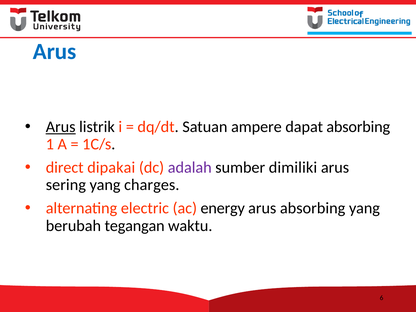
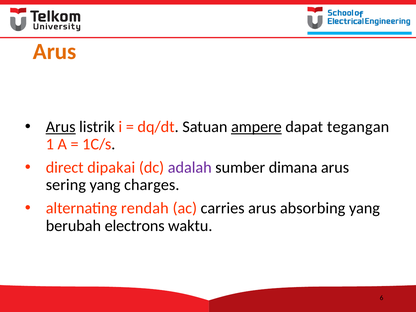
Arus colour: blue -> orange (55, 52)
ampere underline: none -> present (256, 127)
dapat absorbing: absorbing -> tegangan (358, 127)
dimiliki: dimiliki -> dimana (293, 167)
electric: electric -> rendah (145, 208)
energy: energy -> carries (223, 208)
tegangan: tegangan -> electrons (135, 226)
